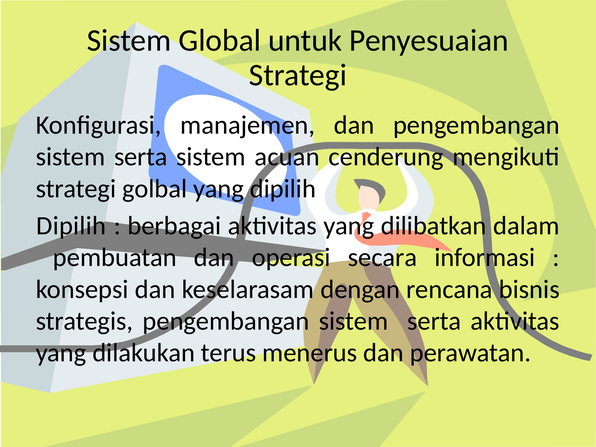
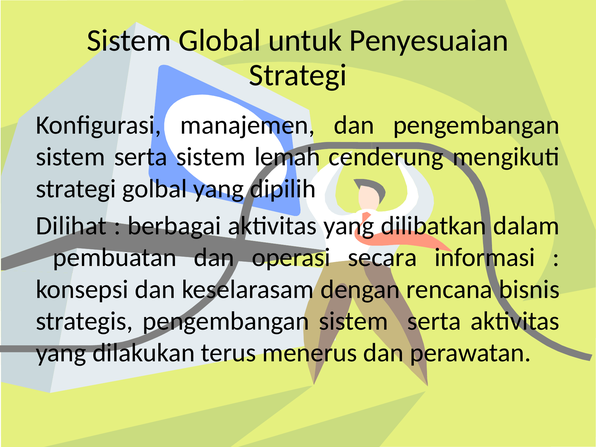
acuan: acuan -> lemah (287, 157)
Dipilih: Dipilih -> Dilihat (71, 226)
